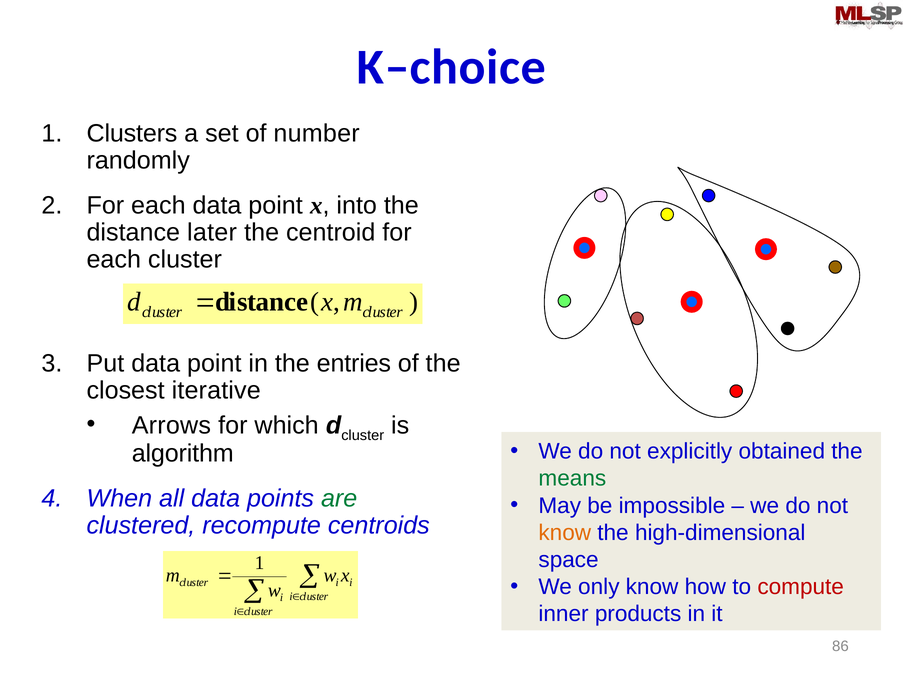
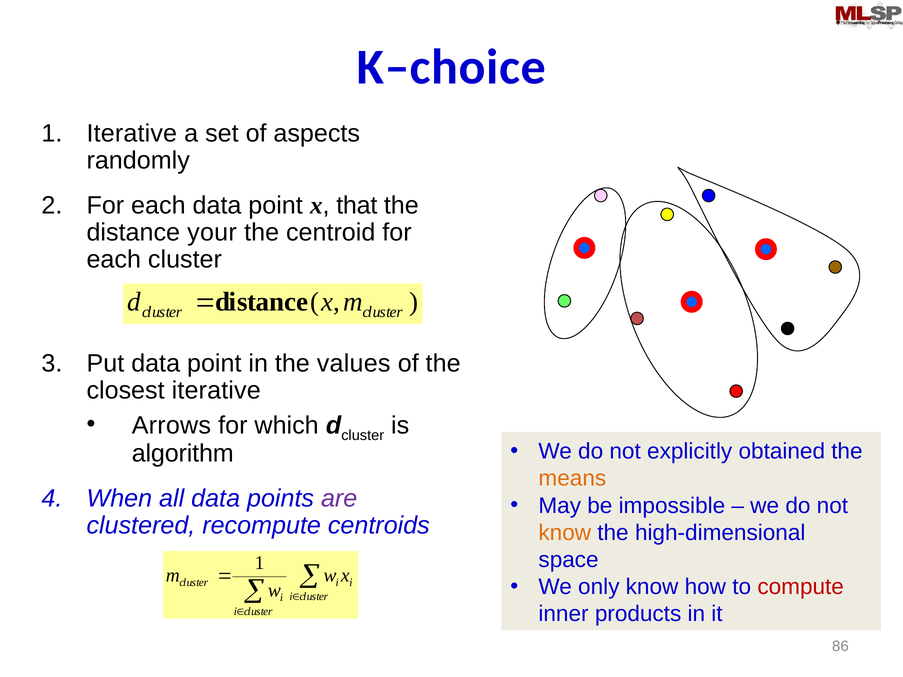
Clusters: Clusters -> Iterative (132, 133)
number: number -> aspects (317, 133)
into: into -> that (357, 205)
later: later -> your (212, 232)
entries: entries -> values (354, 364)
means colour: green -> orange (572, 479)
are colour: green -> purple (339, 499)
